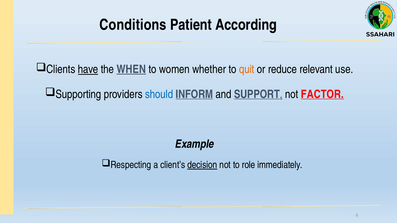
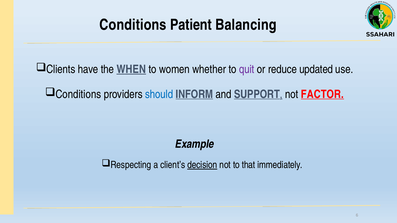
According: According -> Balancing (246, 25)
have underline: present -> none (88, 70)
quit colour: orange -> purple (247, 70)
relevant: relevant -> updated (316, 70)
Supporting: Supporting -> Conditions (78, 94)
role: role -> that (249, 165)
